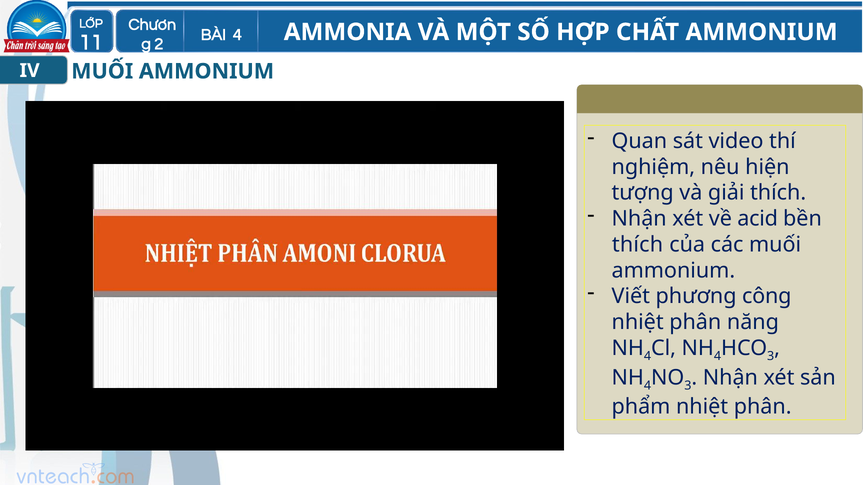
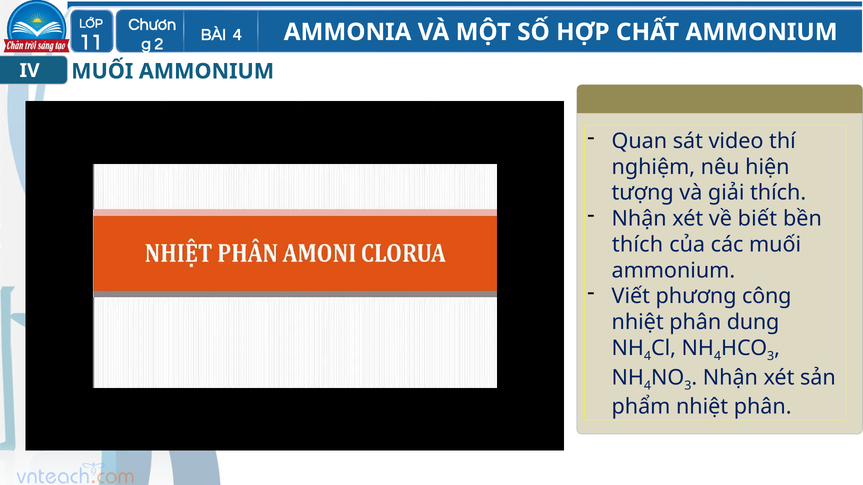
acid: acid -> biết (757, 219)
năng: năng -> dung (753, 322)
